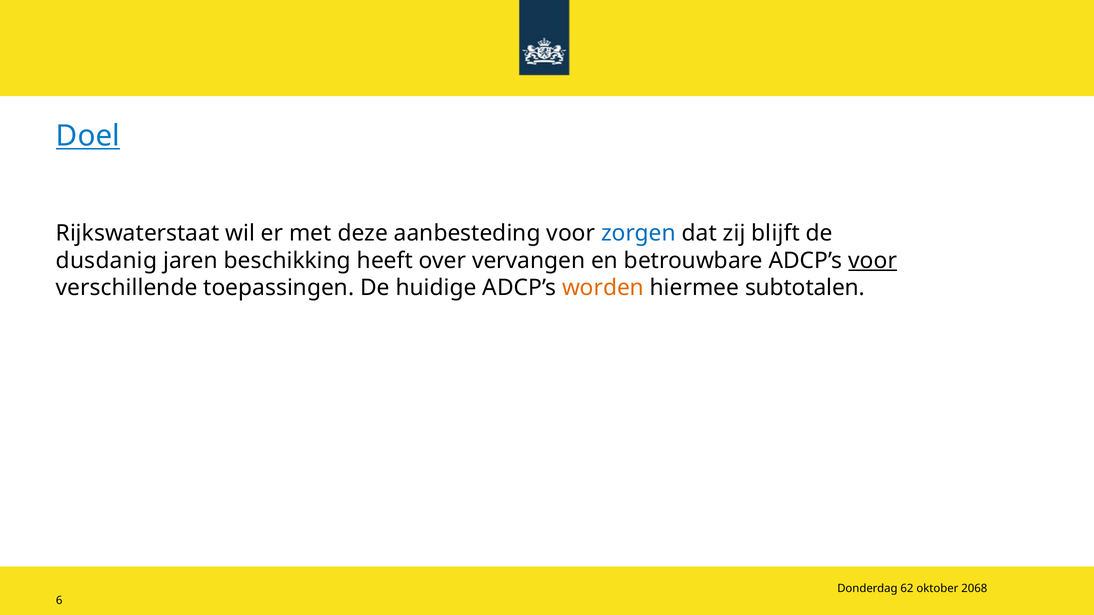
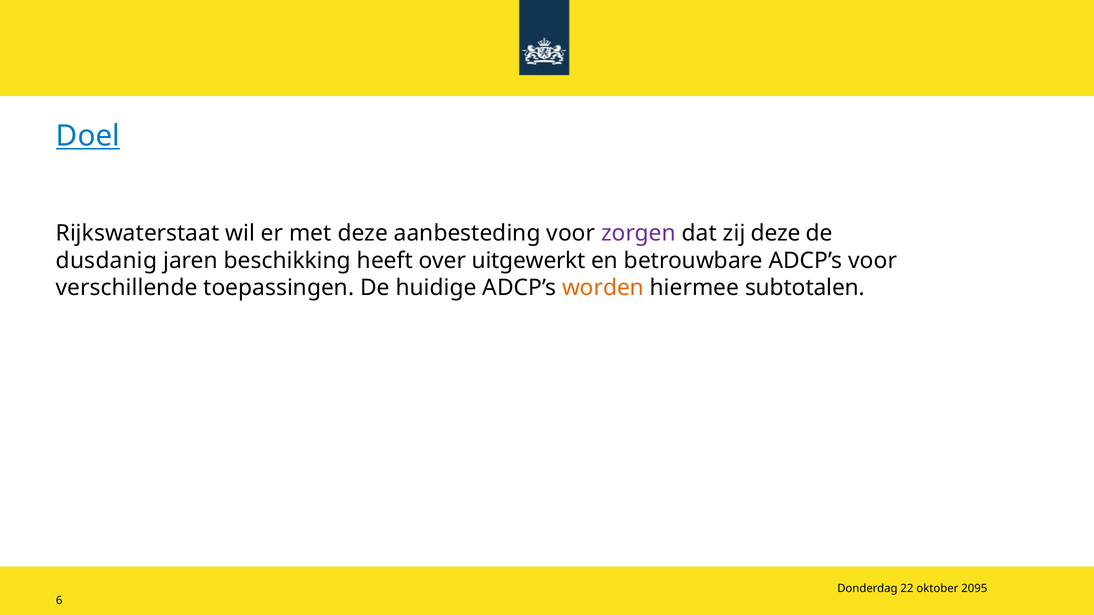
zorgen colour: blue -> purple (639, 233)
zij blijft: blijft -> deze (776, 233)
vervangen: vervangen -> uitgewerkt (529, 261)
voor underline: present -> none (873, 261)
62: 62 -> 22 (907, 589)
2068: 2068 -> 2095 (974, 589)
